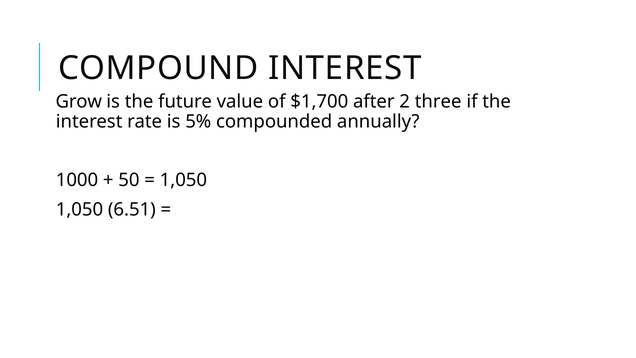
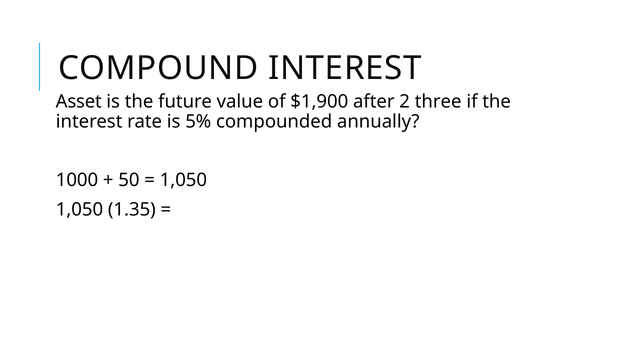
Grow: Grow -> Asset (79, 101)
$1,700: $1,700 -> $1,900 (319, 101)
6.51: 6.51 -> 1.35 (132, 209)
